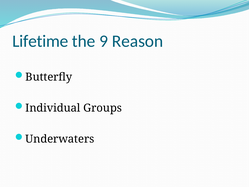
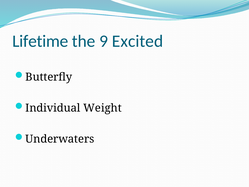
Reason: Reason -> Excited (138, 41)
Groups: Groups -> Weight (103, 108)
